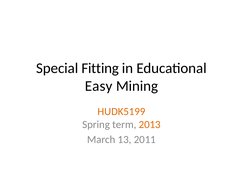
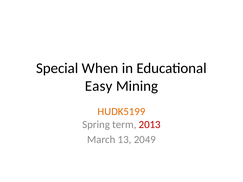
Fitting: Fitting -> When (100, 68)
2013 colour: orange -> red (150, 125)
2011: 2011 -> 2049 (145, 140)
